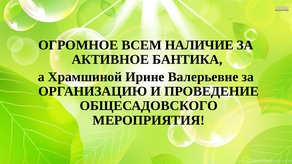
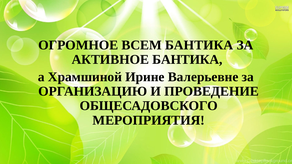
ВСЕМ НАЛИЧИЕ: НАЛИЧИЕ -> БАНТИКА (199, 45)
